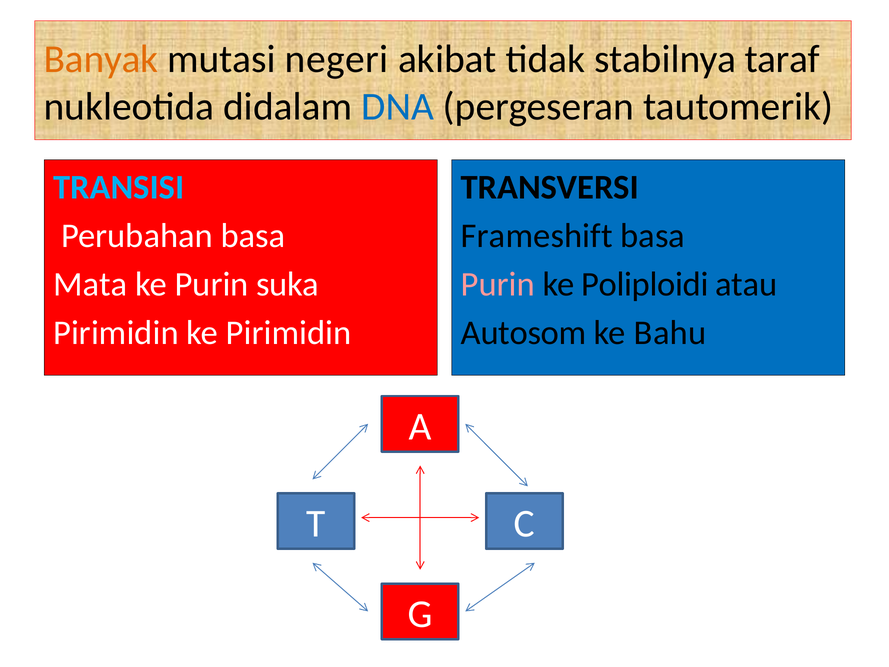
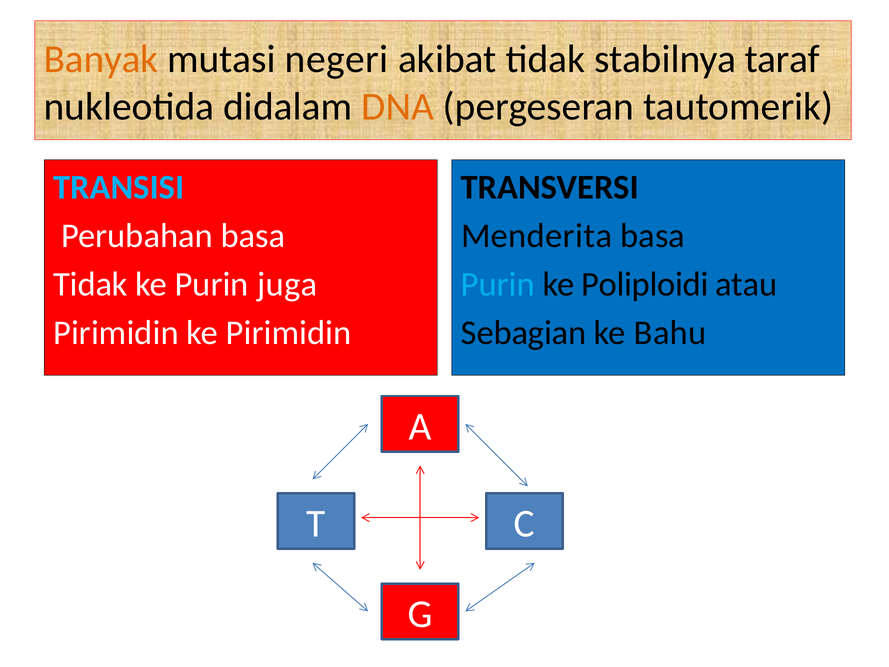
DNA colour: blue -> orange (398, 107)
Frameshift: Frameshift -> Menderita (537, 236)
Mata: Mata -> Tidak (90, 284)
suka: suka -> juga (287, 284)
Purin colour: pink -> light blue (498, 284)
Autosom: Autosom -> Sebagian (524, 333)
